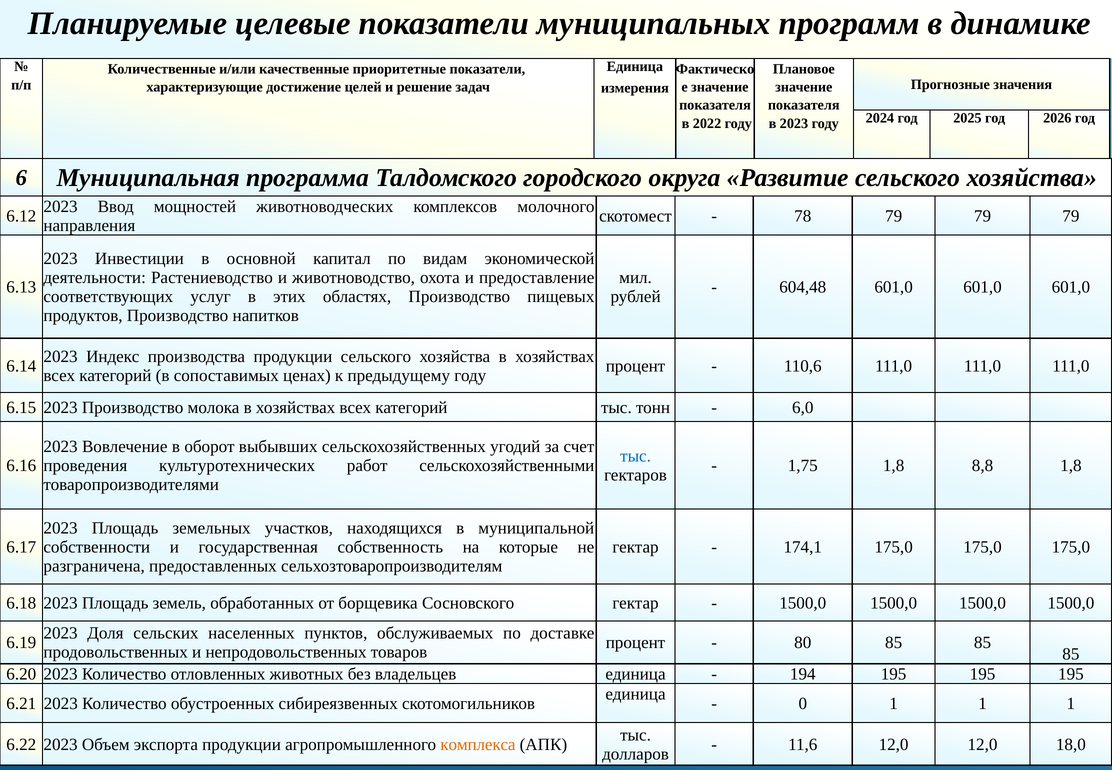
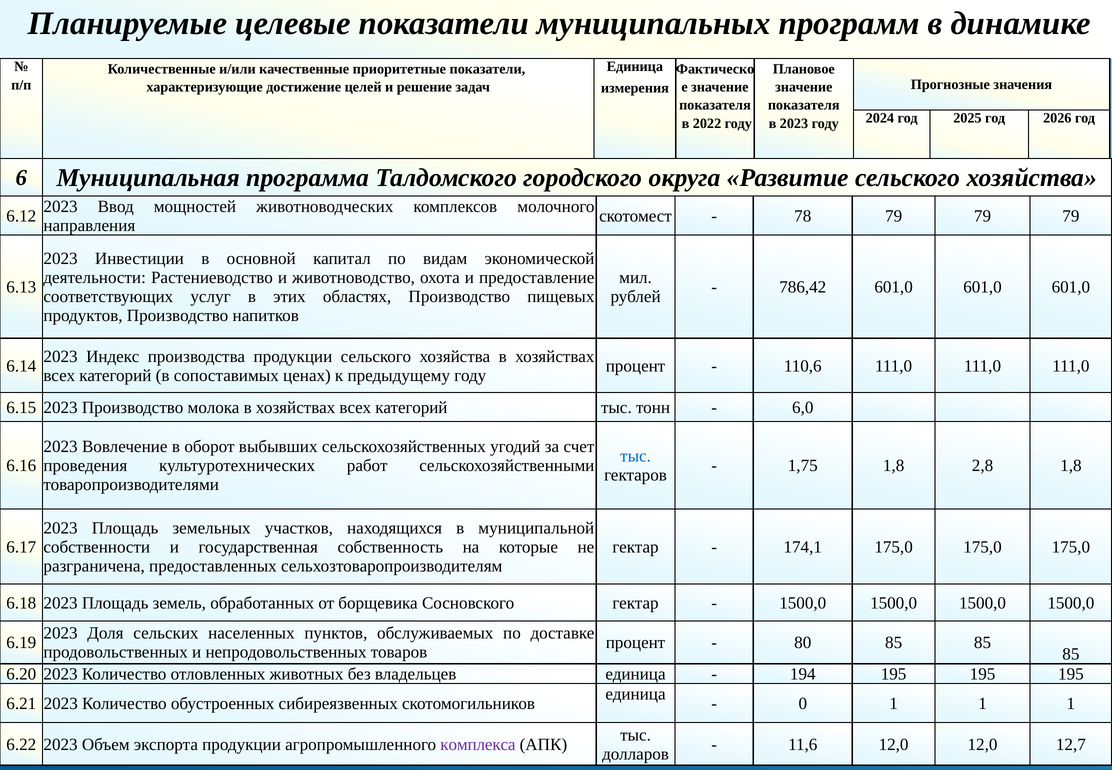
604,48: 604,48 -> 786,42 (803, 287)
8,8: 8,8 -> 2,8 (983, 466)
комплекса colour: orange -> purple (478, 744)
18,0: 18,0 -> 12,7 (1071, 744)
